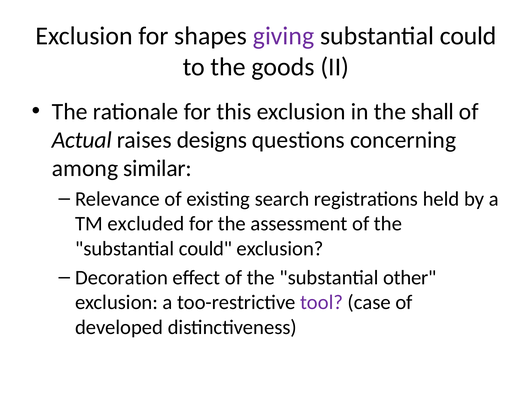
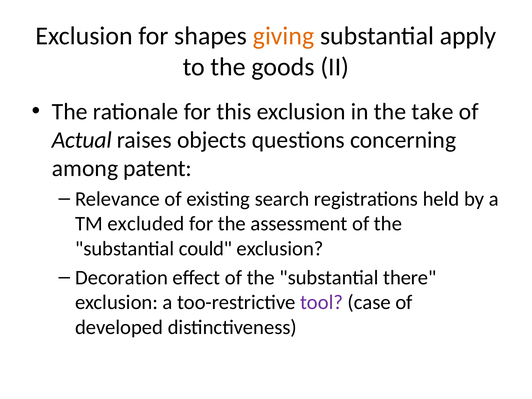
giving colour: purple -> orange (284, 36)
could: could -> apply (468, 36)
shall: shall -> take (432, 112)
designs: designs -> objects (212, 140)
similar: similar -> patent (158, 168)
other: other -> there (410, 278)
